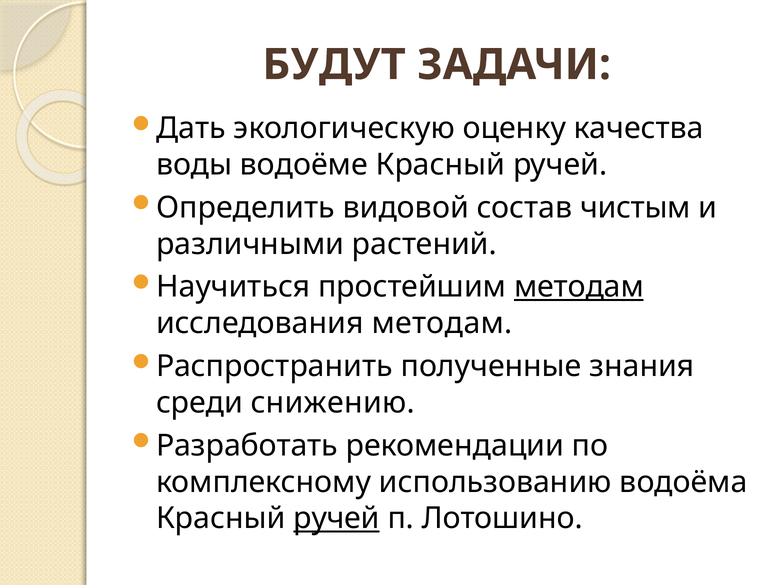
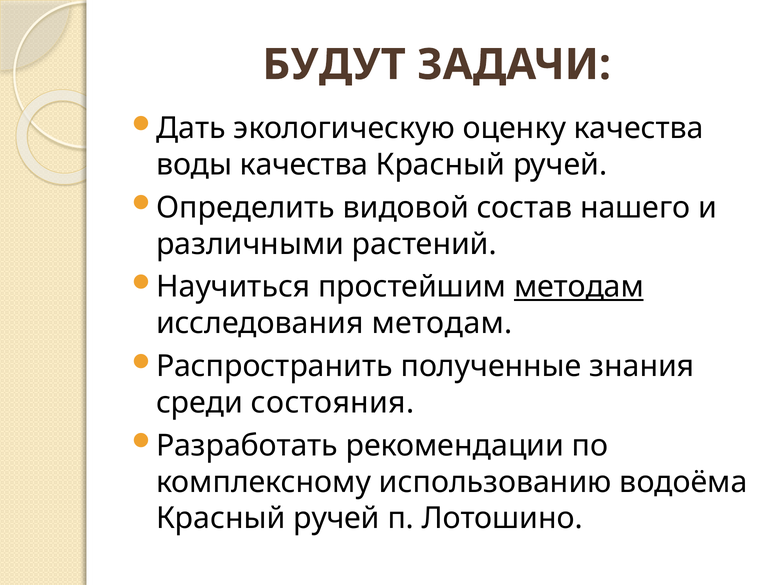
воды водоёме: водоёме -> качества (304, 165)
чистым: чистым -> нашего (635, 208)
снижению: снижению -> состояния (333, 403)
ручей underline: present -> none (337, 518)
